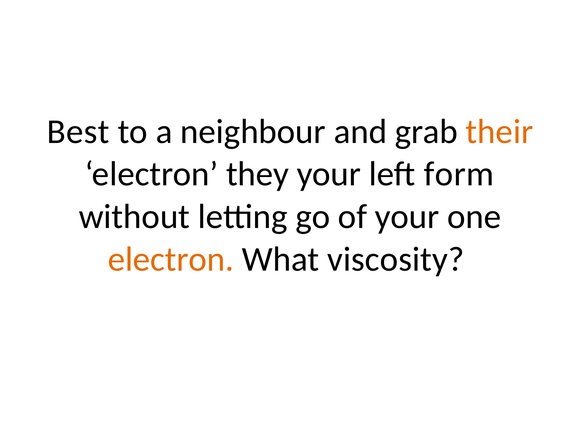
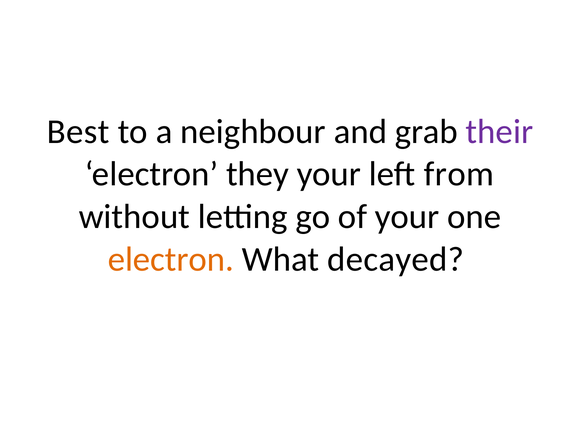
their colour: orange -> purple (499, 132)
form: form -> from (459, 174)
viscosity: viscosity -> decayed (396, 260)
